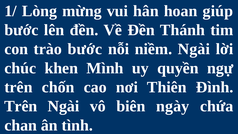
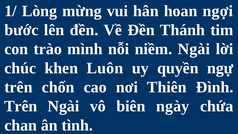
giúp: giúp -> ngợi (218, 11)
trào bước: bước -> mình (85, 49)
Mình: Mình -> Luôn (105, 68)
